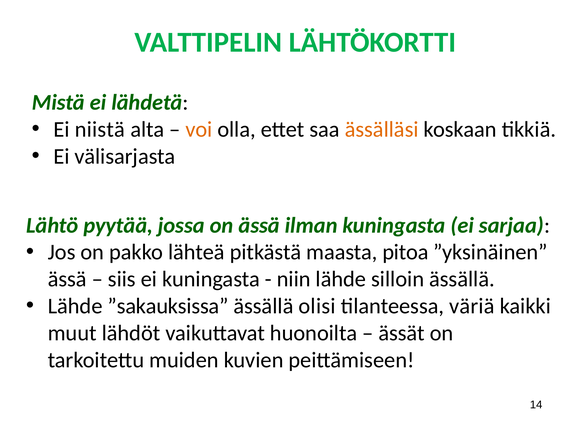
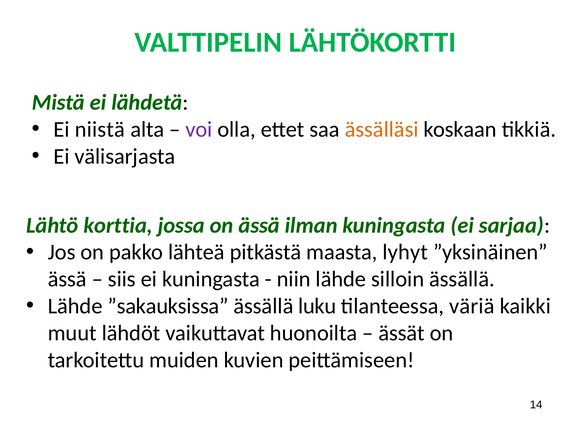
voi colour: orange -> purple (199, 129)
pyytää: pyytää -> korttia (118, 225)
pitoa: pitoa -> lyhyt (405, 252)
olisi: olisi -> luku (317, 306)
